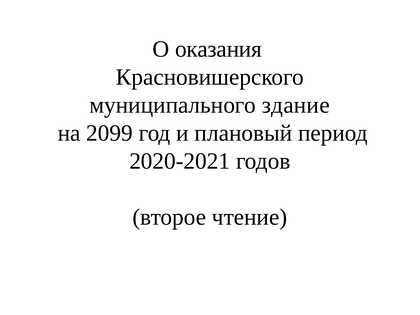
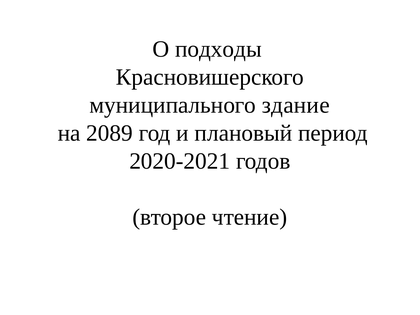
оказания: оказания -> подходы (218, 49)
2099: 2099 -> 2089 (110, 133)
